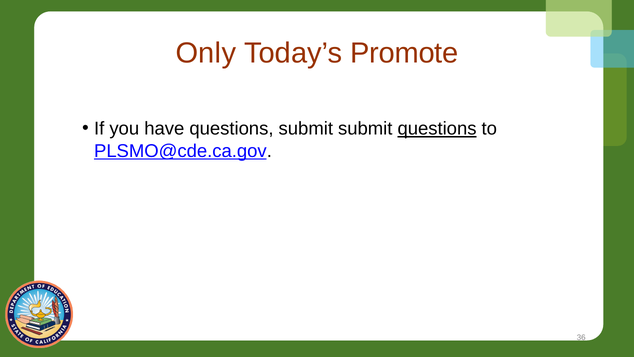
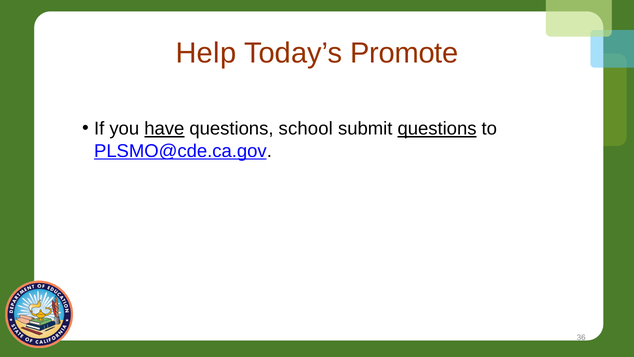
Only: Only -> Help (206, 53)
have underline: none -> present (164, 129)
questions submit: submit -> school (306, 129)
